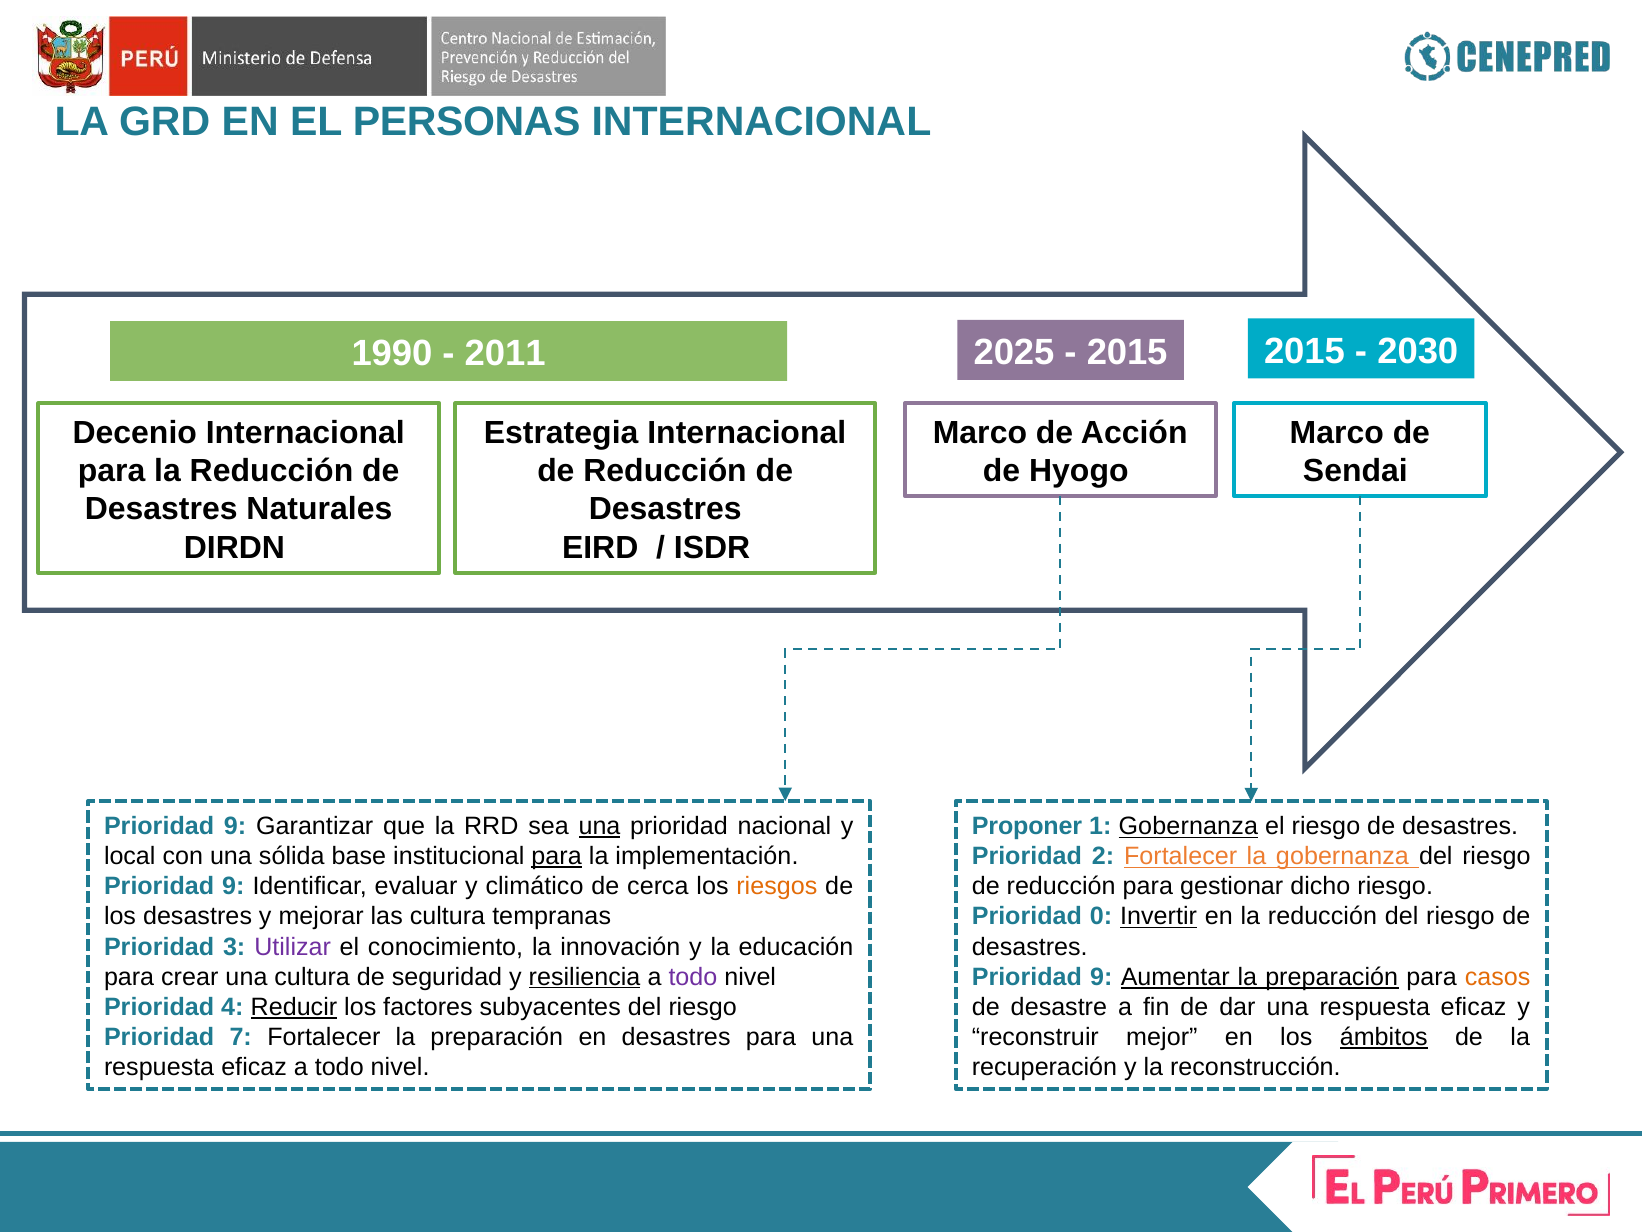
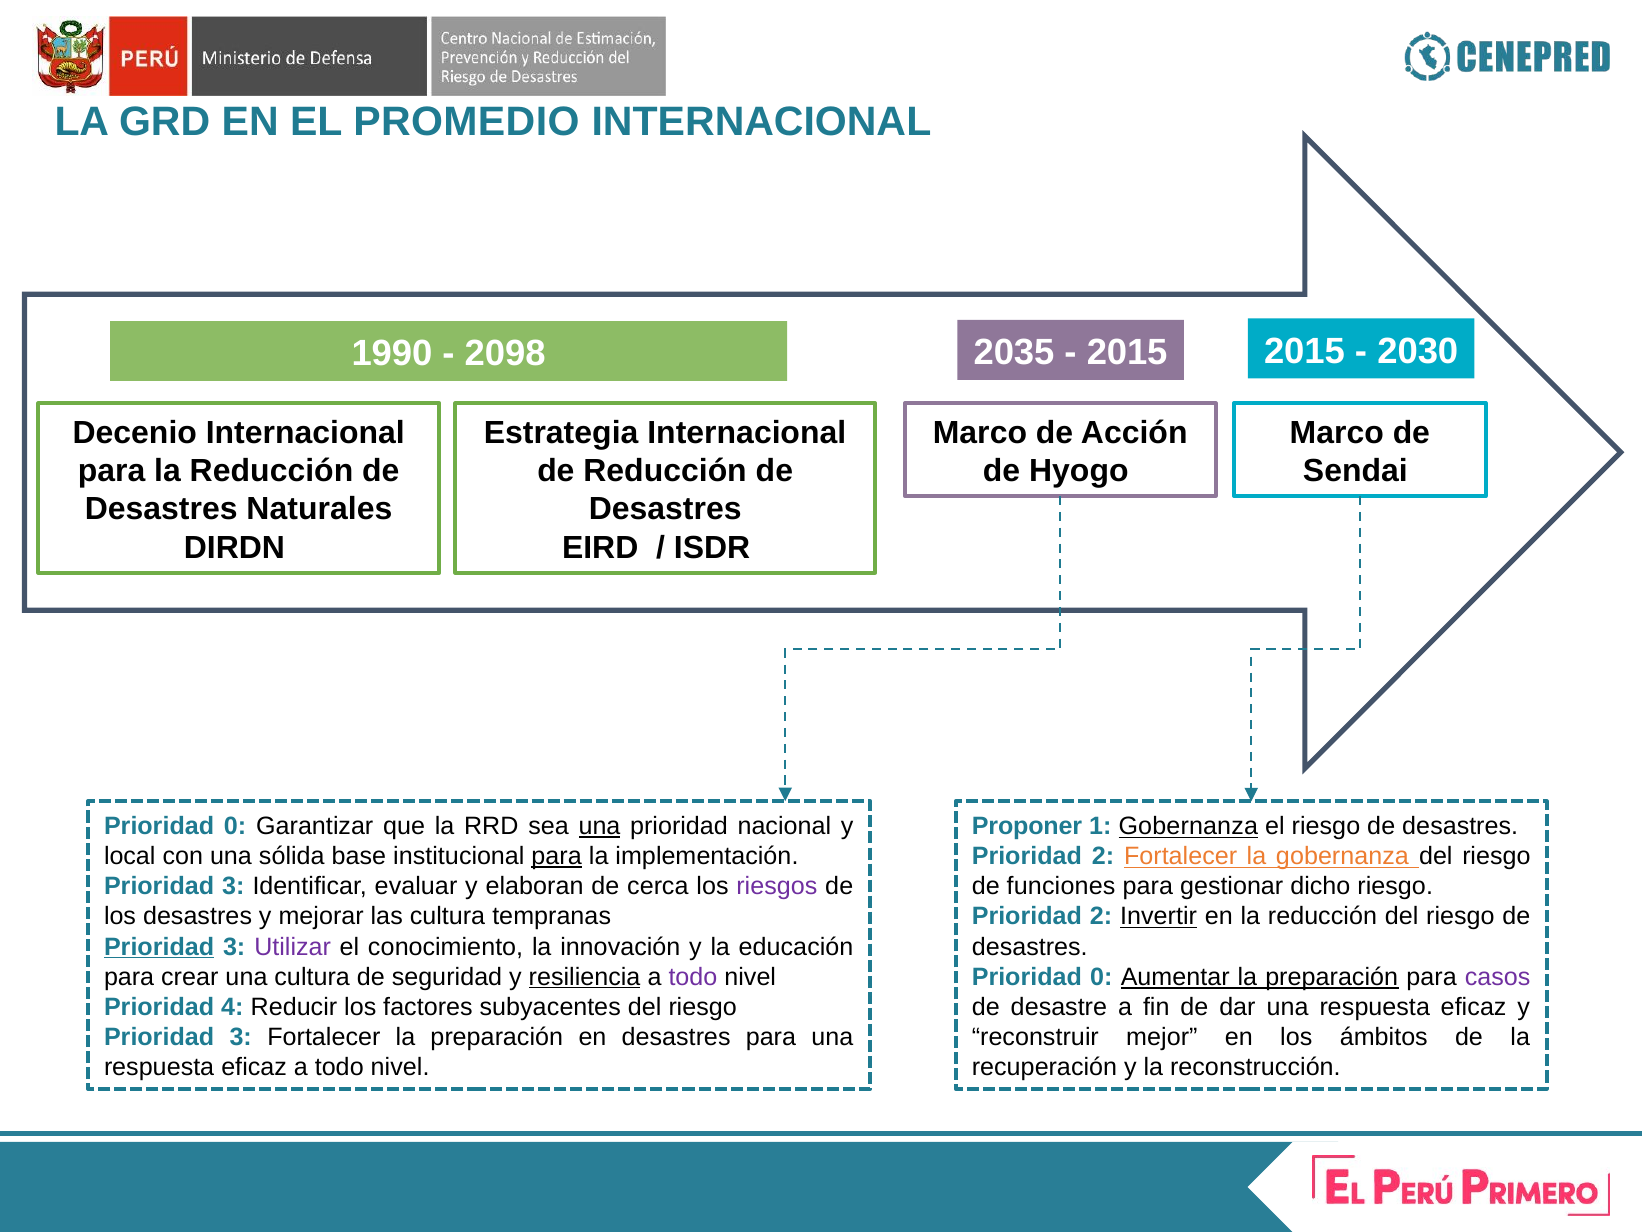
PERSONAS: PERSONAS -> PROMEDIO (466, 122)
2025: 2025 -> 2035 (1014, 352)
2011: 2011 -> 2098 (505, 353)
9: 9 -> 0 (235, 826)
9: 9 -> 3 (233, 886)
climático: climático -> elaboran (534, 886)
riesgos colour: orange -> purple (777, 886)
reducción: reducción -> funciones (1061, 886)
0: 0 -> 2 (1101, 916)
Prioridad underline: none -> present (159, 946)
9: 9 -> 0 (1101, 977)
casos colour: orange -> purple (1498, 977)
Reducir underline: present -> none (294, 1007)
7: 7 -> 3 (241, 1037)
ámbitos underline: present -> none (1384, 1037)
